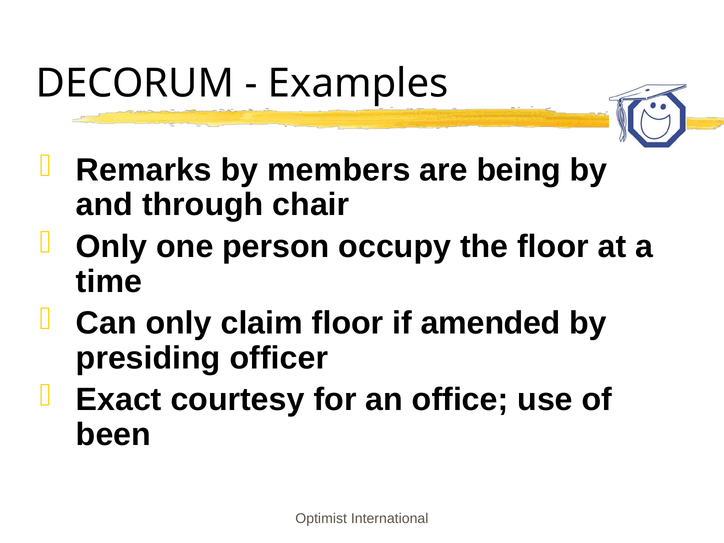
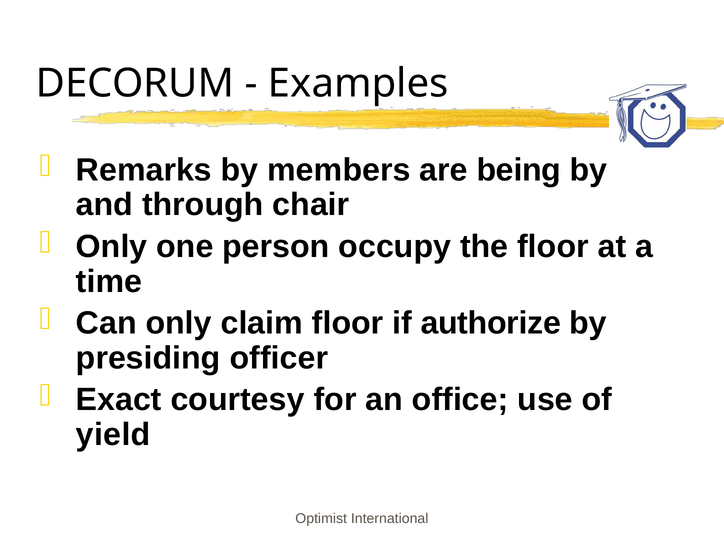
amended: amended -> authorize (491, 323)
been: been -> yield (113, 435)
